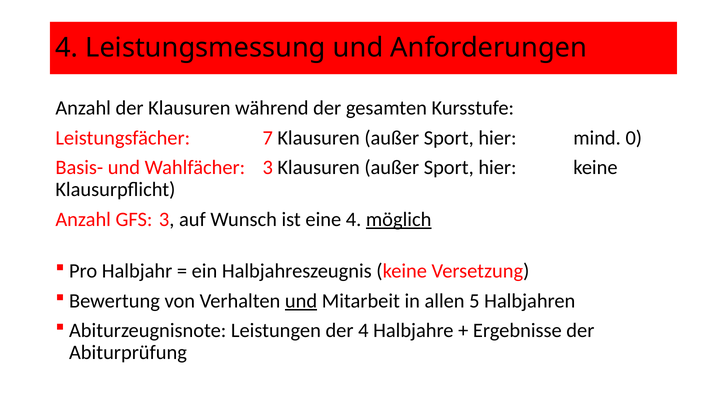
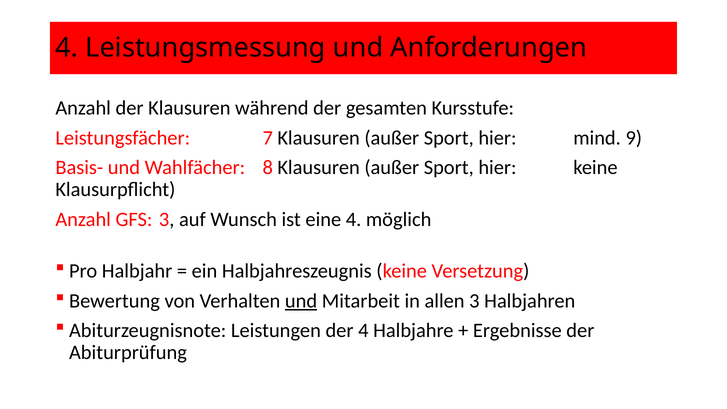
0: 0 -> 9 (634, 138)
Wahlfächer 3: 3 -> 8 (268, 168)
möglich underline: present -> none (399, 219)
allen 5: 5 -> 3 (474, 301)
